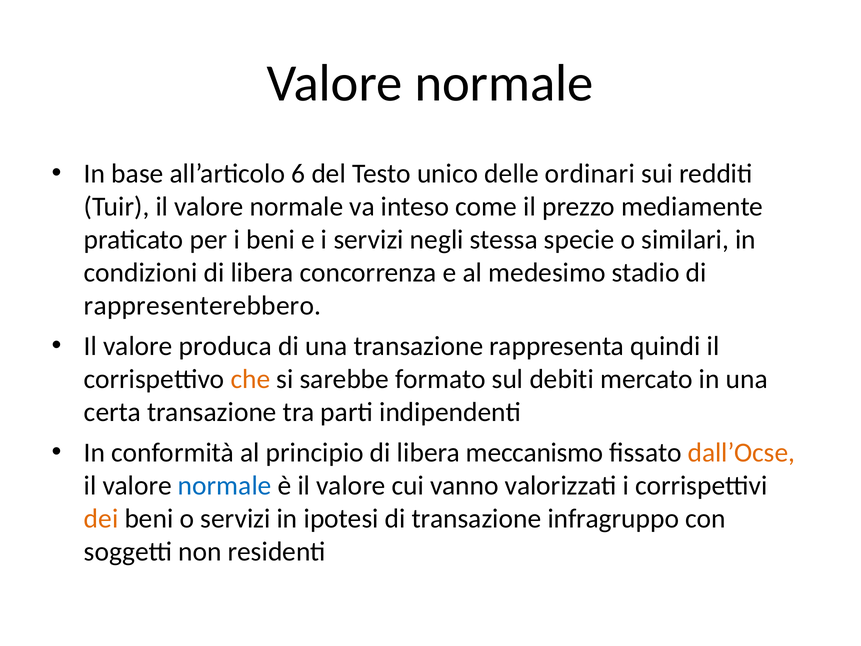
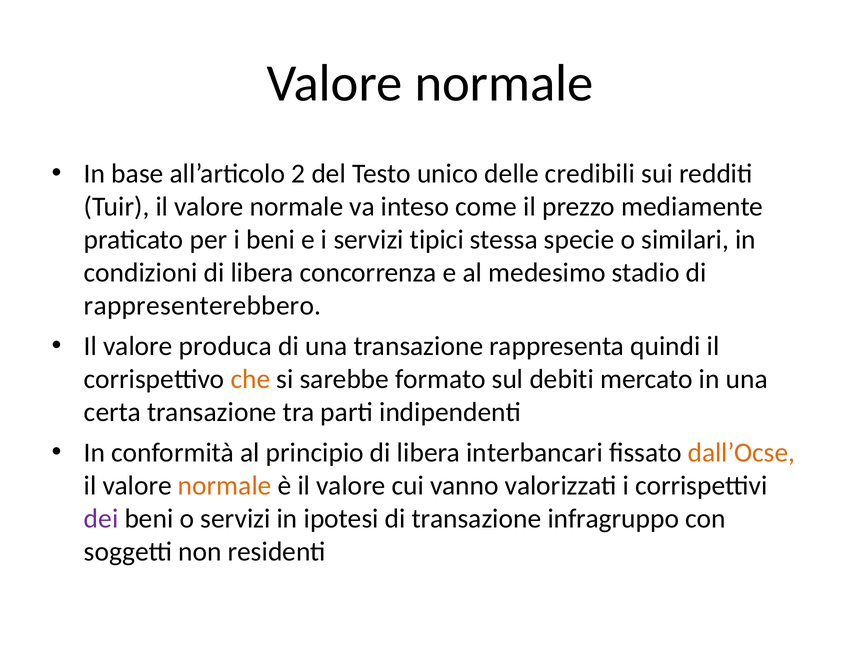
6: 6 -> 2 (298, 173)
ordinari: ordinari -> credibili (590, 173)
negli: negli -> tipici (437, 239)
meccanismo: meccanismo -> interbancari (534, 453)
normale colour: blue -> orange (225, 486)
dei colour: orange -> purple (101, 519)
